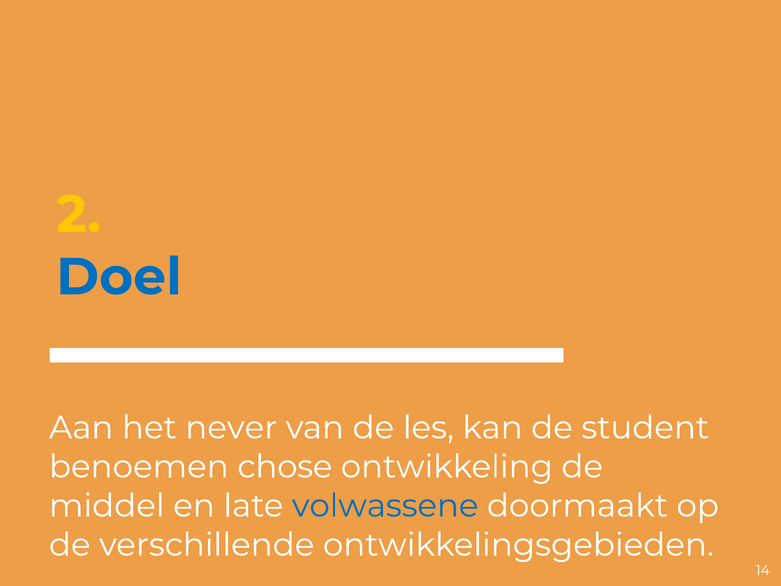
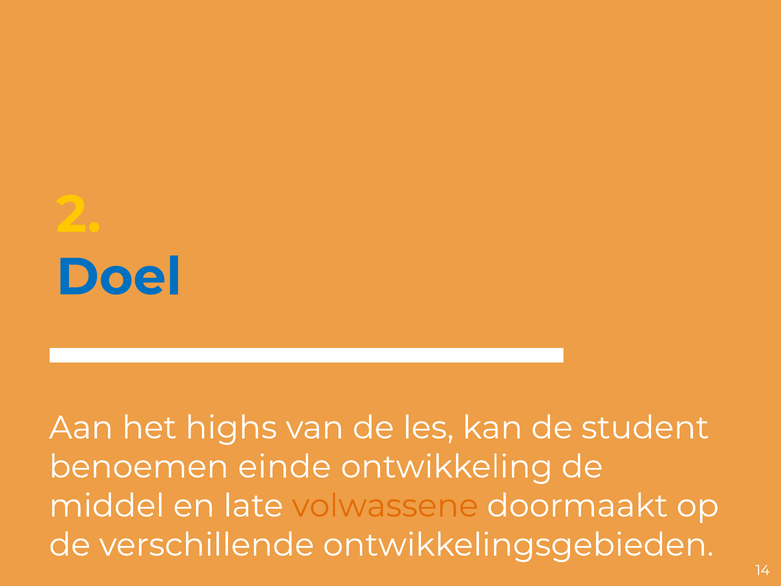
never: never -> highs (231, 428)
chose: chose -> einde (285, 467)
volwassene colour: blue -> orange (385, 506)
